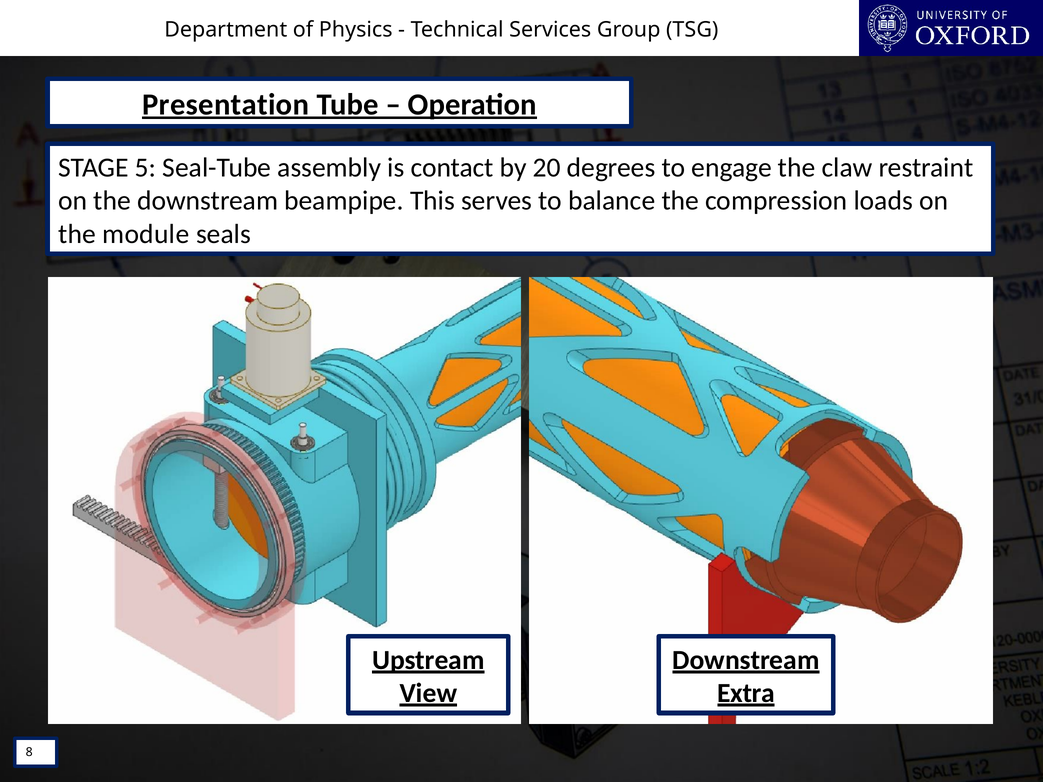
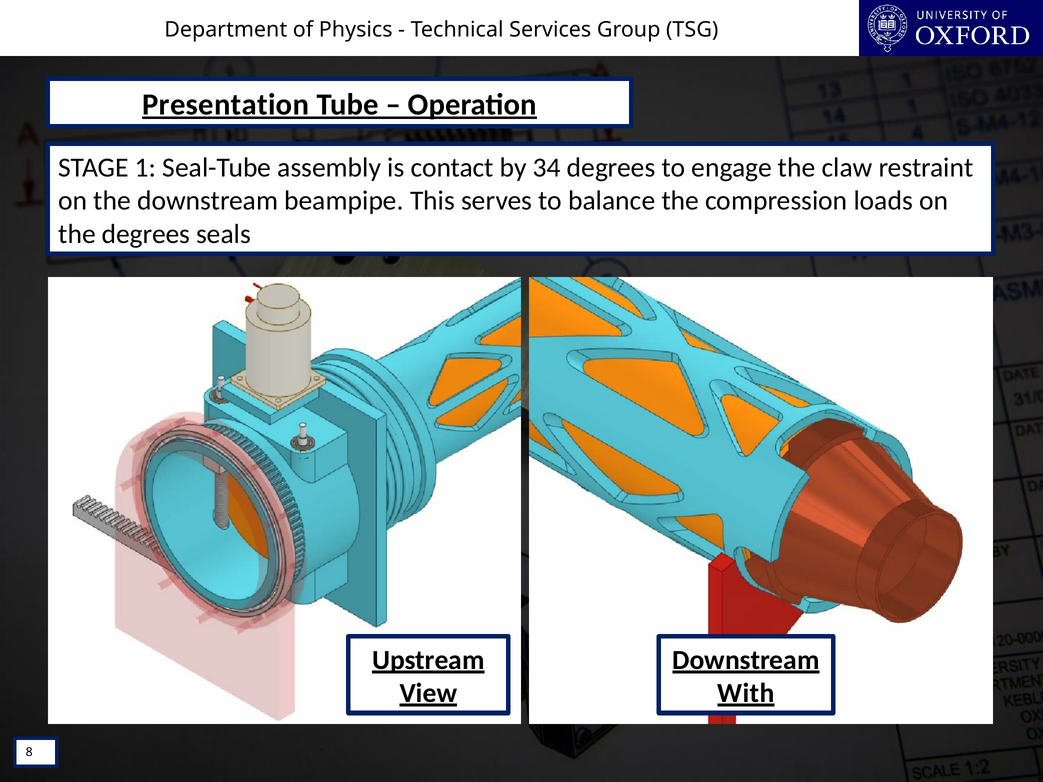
5: 5 -> 1 (146, 168)
20: 20 -> 34 (547, 168)
the module: module -> degrees (146, 234)
Extra: Extra -> With (746, 694)
